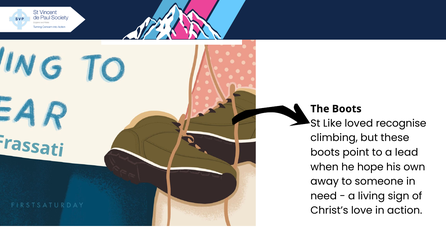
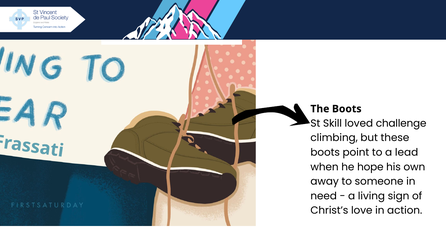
Like: Like -> Skill (332, 123)
recognise: recognise -> challenge (401, 123)
